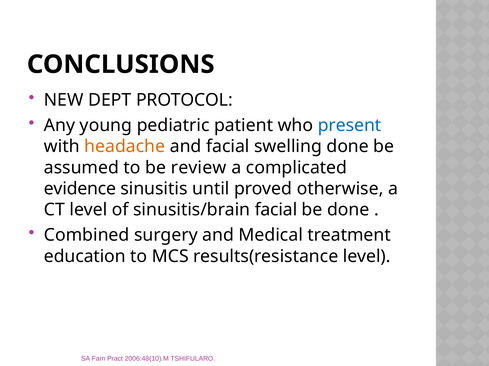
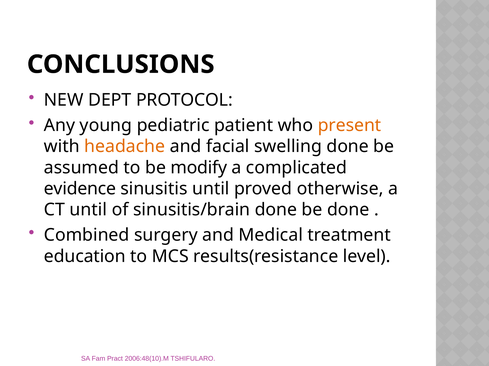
present colour: blue -> orange (350, 126)
review: review -> modify (199, 168)
CT level: level -> until (88, 210)
sinusitis/brain facial: facial -> done (276, 210)
